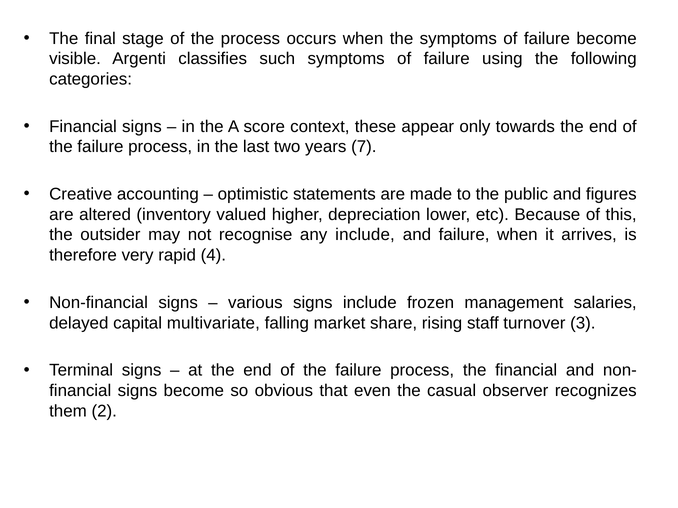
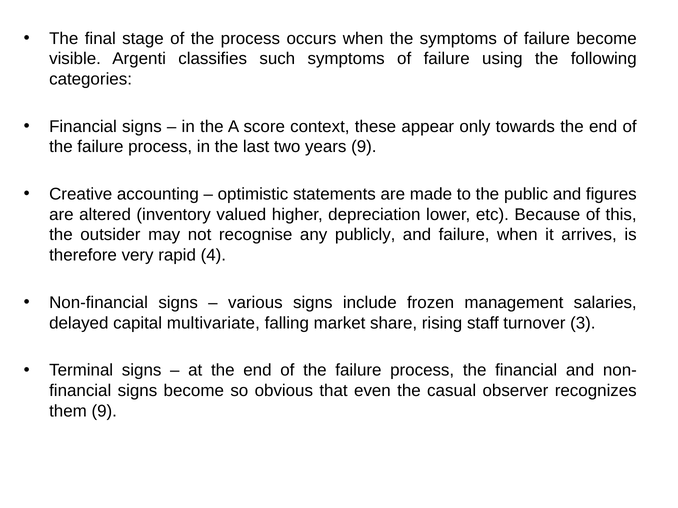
years 7: 7 -> 9 (364, 147)
any include: include -> publicly (365, 235)
them 2: 2 -> 9 (104, 411)
